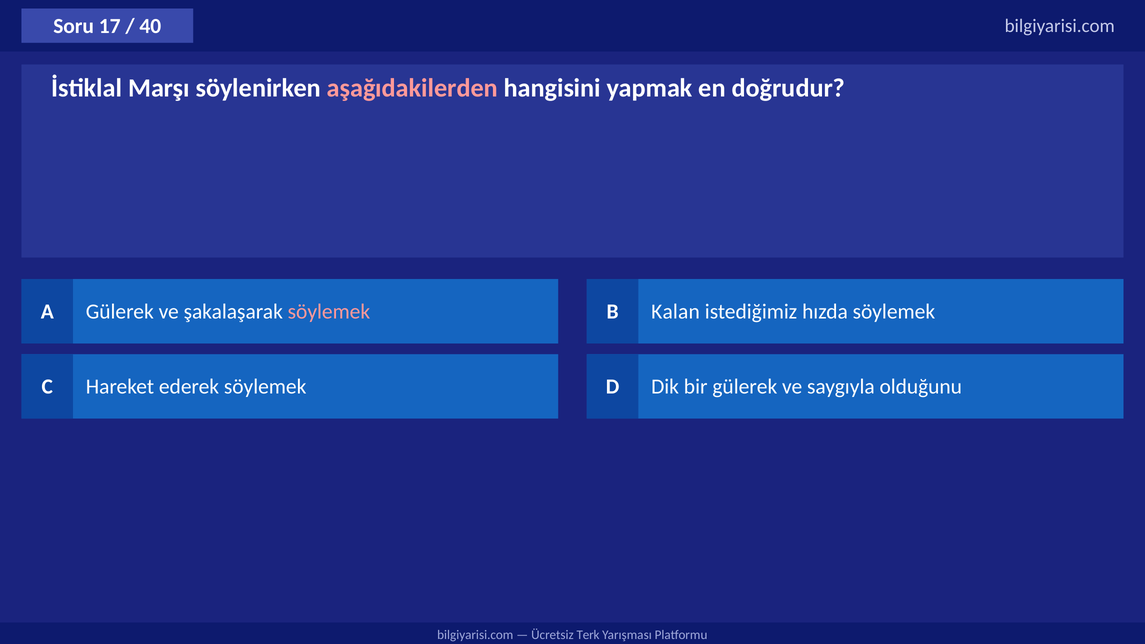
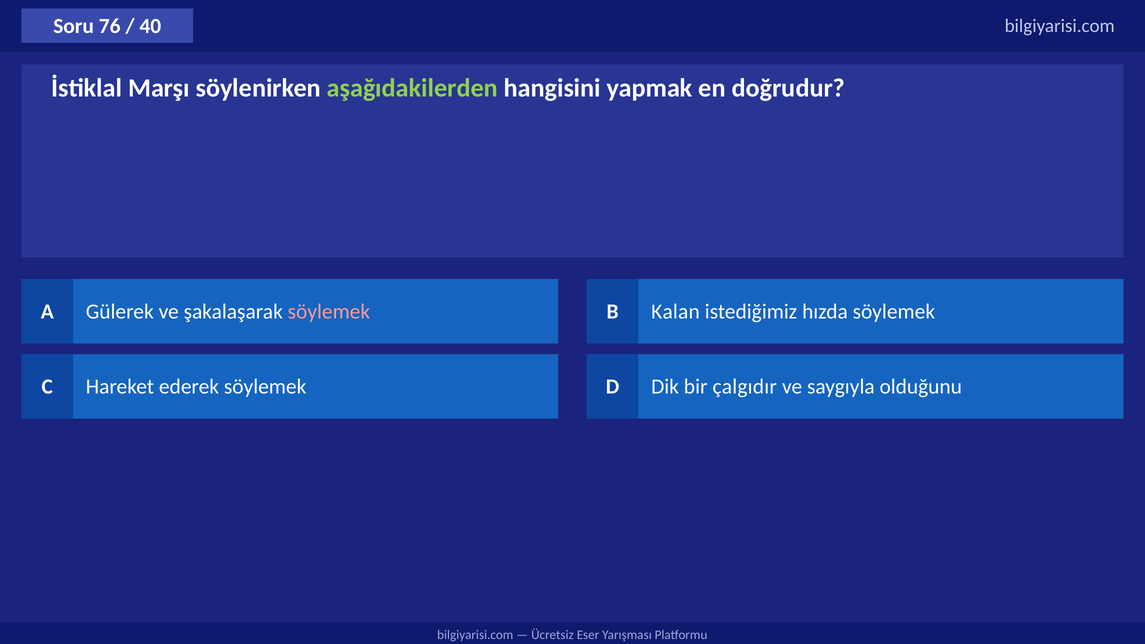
17: 17 -> 76 (110, 26)
aşağıdakilerden colour: pink -> light green (412, 88)
bir gülerek: gülerek -> çalgıdır (745, 387)
Terk: Terk -> Eser (588, 635)
